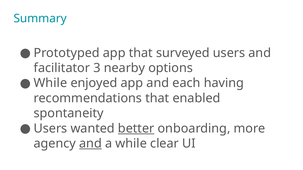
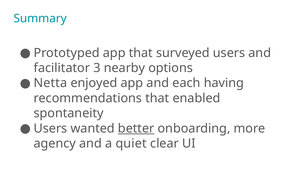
While: While -> Netta (50, 83)
and underline: present -> none (90, 144)
a while: while -> quiet (131, 144)
